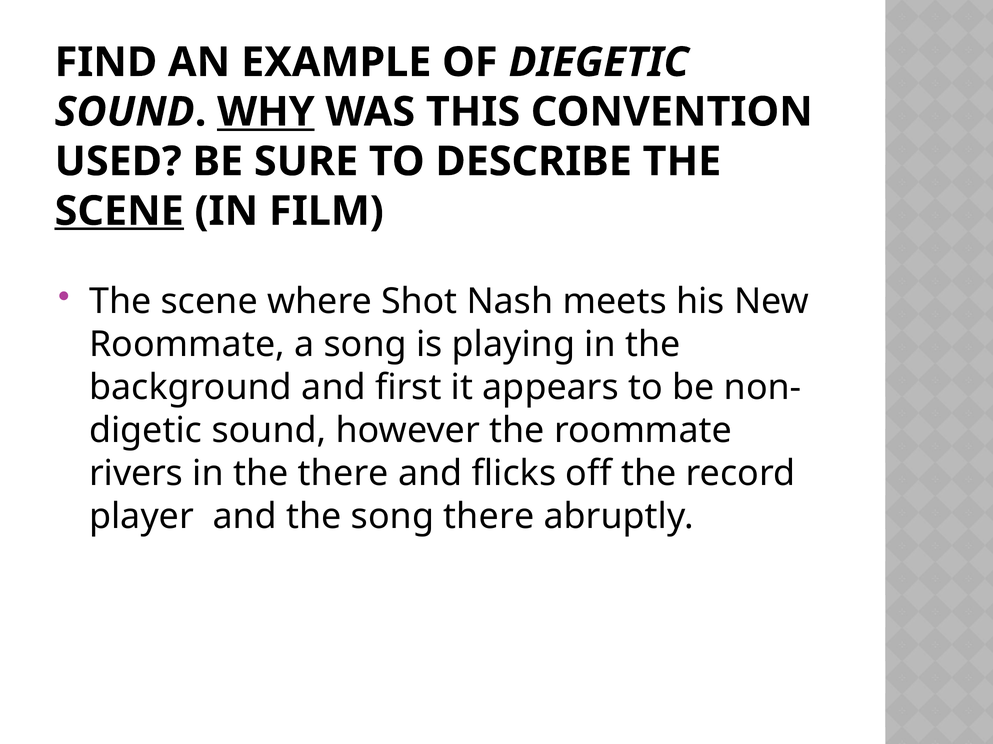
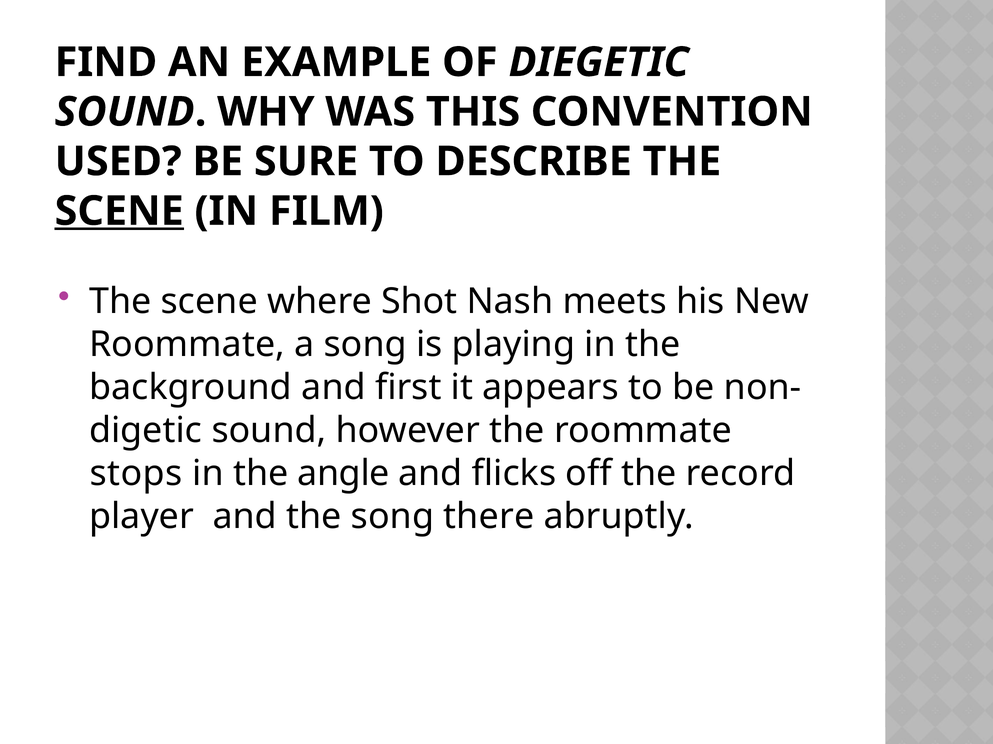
WHY underline: present -> none (266, 112)
rivers: rivers -> stops (136, 474)
the there: there -> angle (343, 474)
